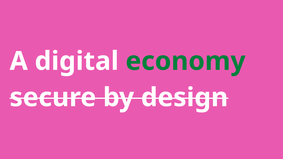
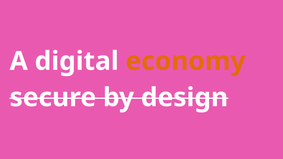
economy colour: green -> orange (186, 61)
